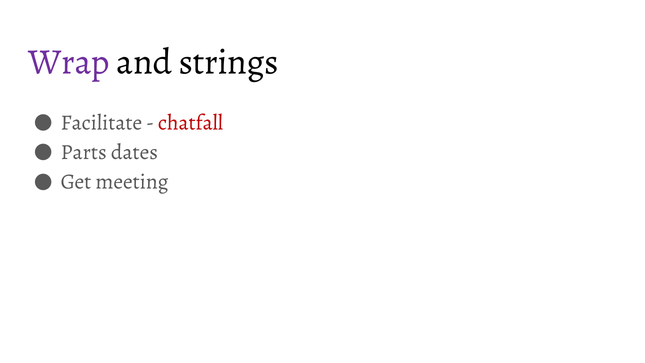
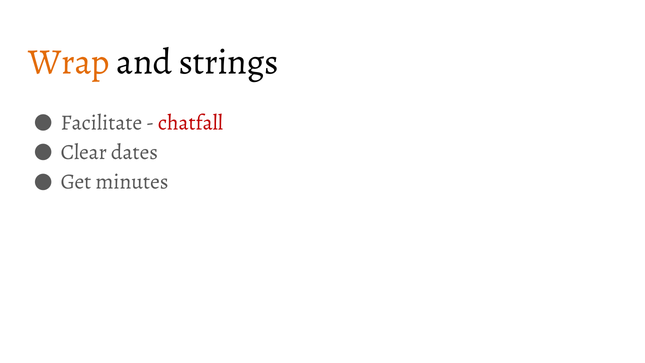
Wrap colour: purple -> orange (69, 62)
Parts: Parts -> Clear (84, 152)
meeting: meeting -> minutes (132, 182)
